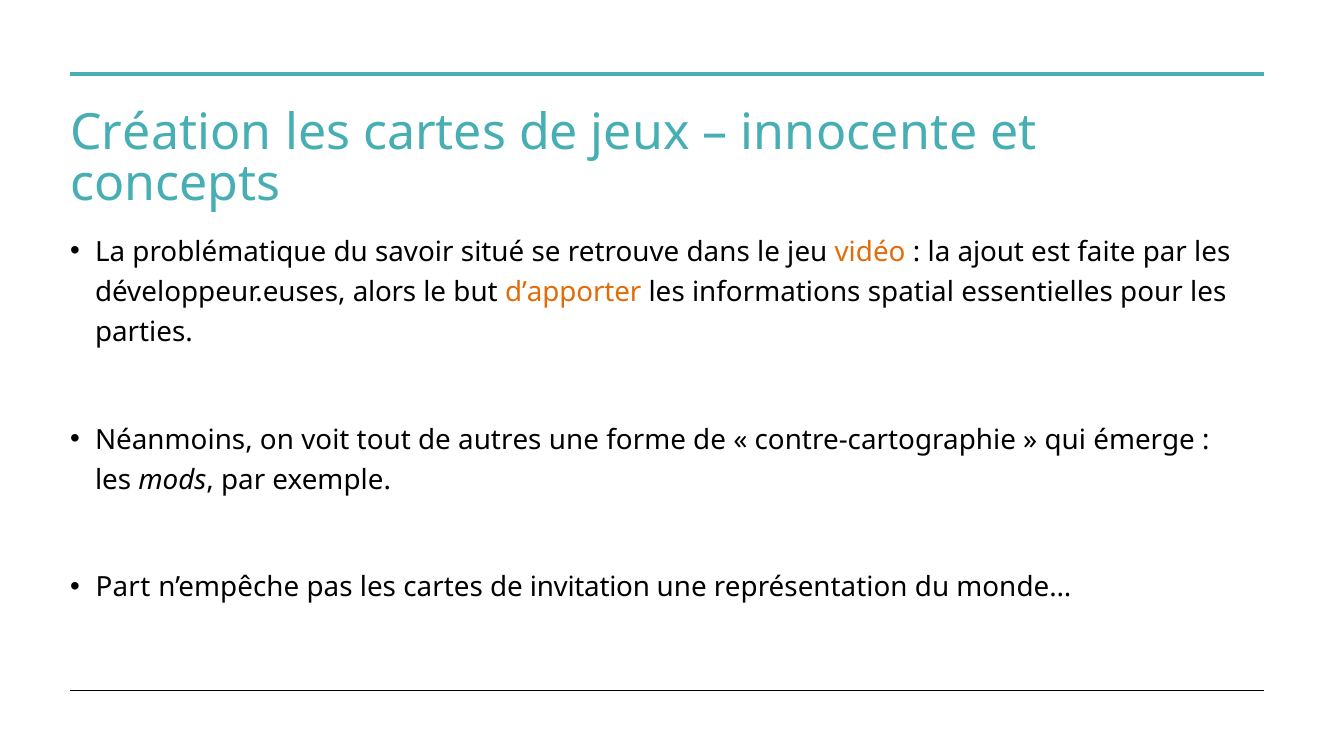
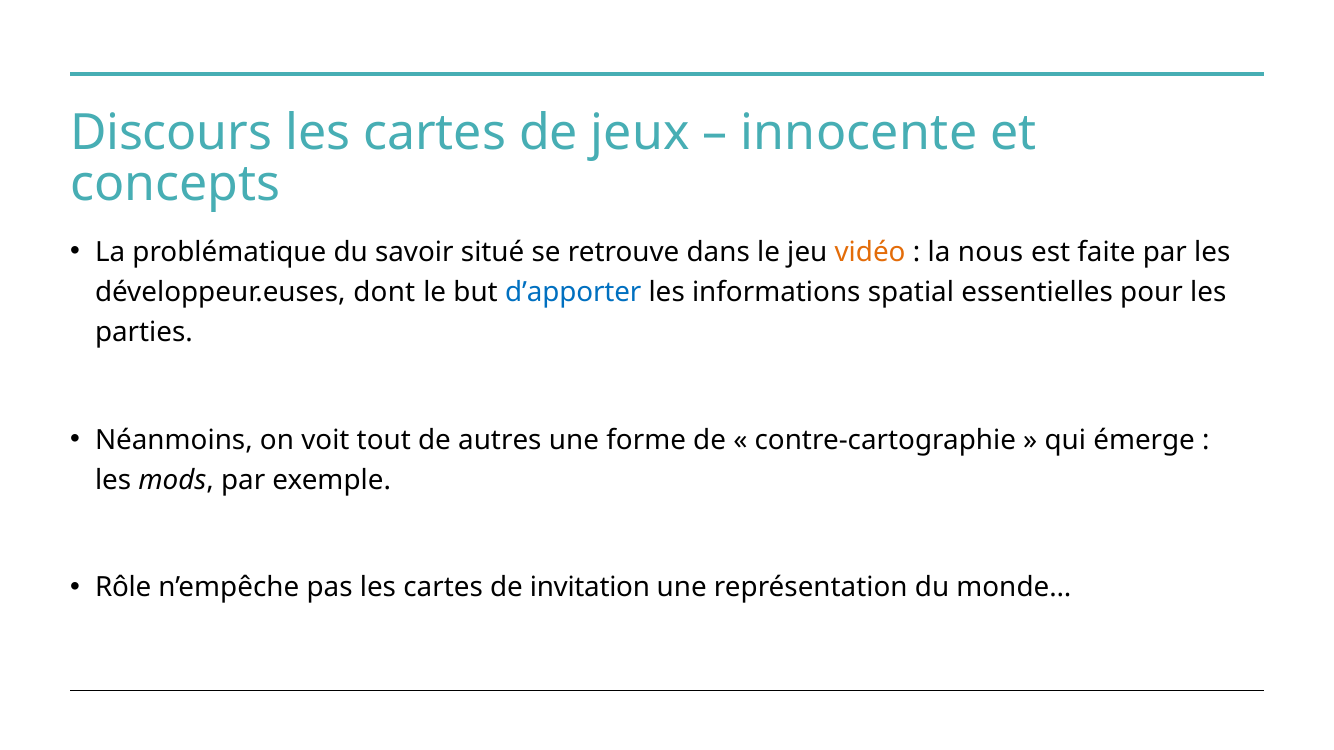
Création: Création -> Discours (171, 133)
ajout: ajout -> nous (991, 252)
alors: alors -> dont (384, 292)
d’apporter colour: orange -> blue (573, 292)
Part: Part -> Rôle (123, 588)
